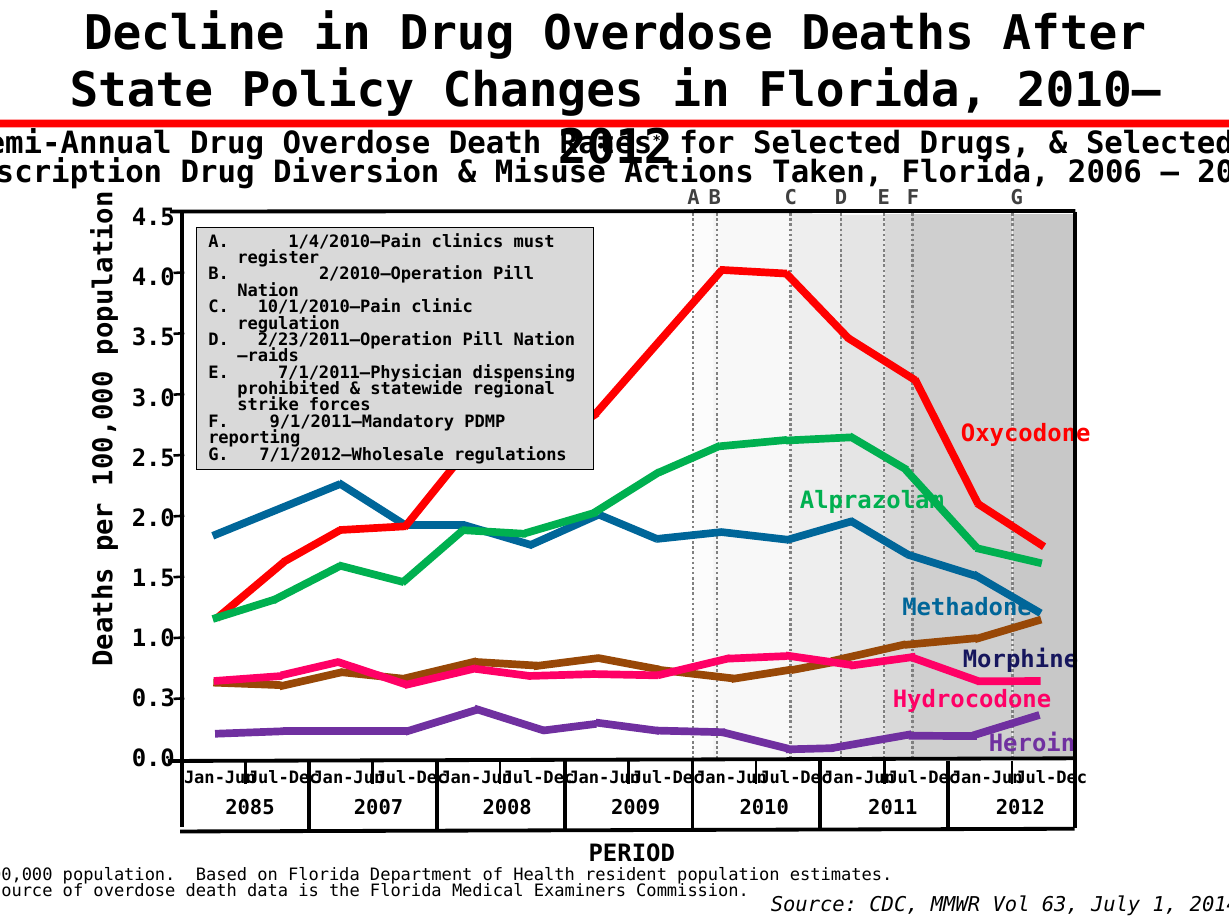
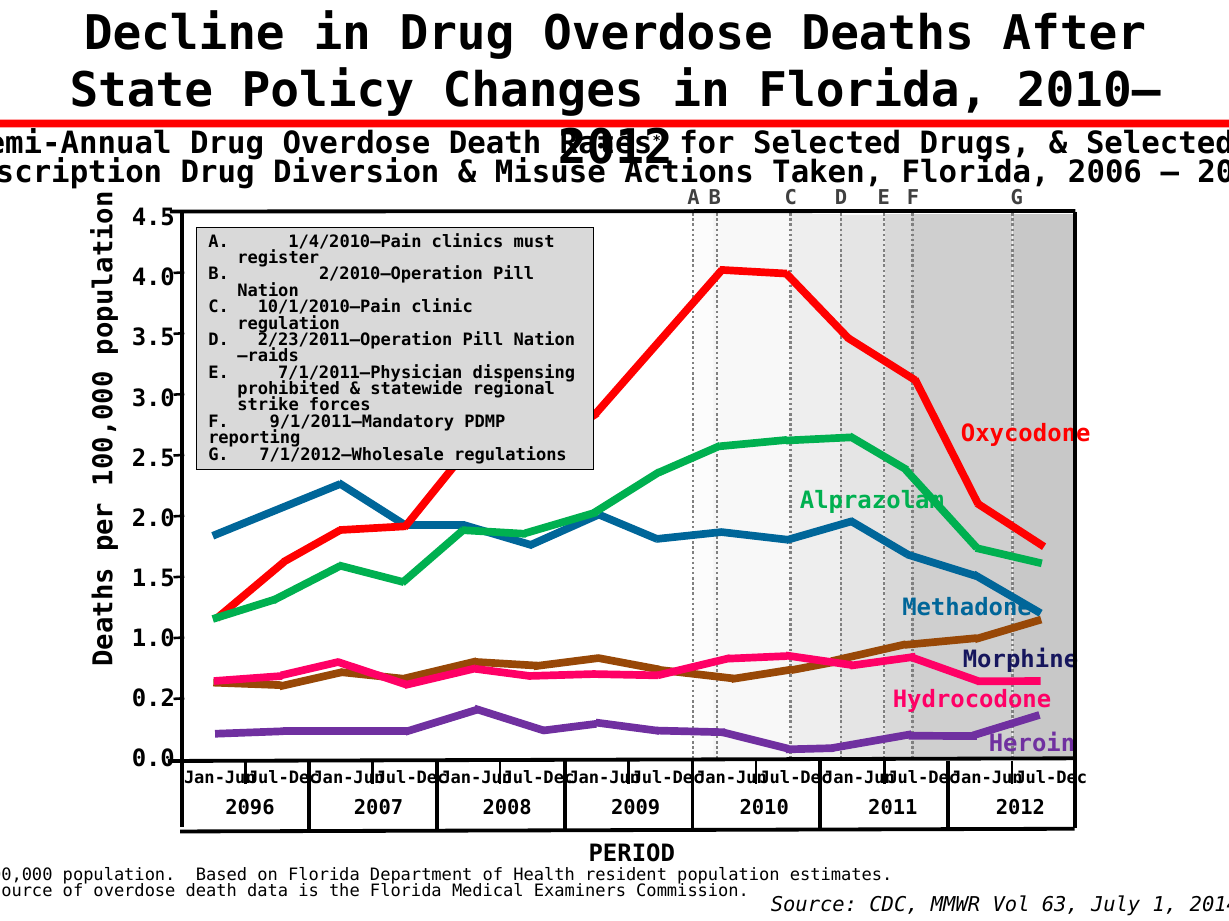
0.3: 0.3 -> 0.2 (153, 699)
2085: 2085 -> 2096 (250, 808)
